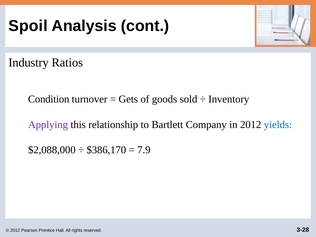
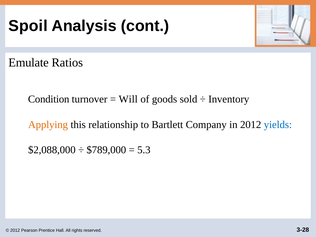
Industry: Industry -> Emulate (29, 62)
Gets: Gets -> Will (128, 99)
Applying colour: purple -> orange (48, 125)
$386,170: $386,170 -> $789,000 (106, 150)
7.9: 7.9 -> 5.3 (144, 150)
